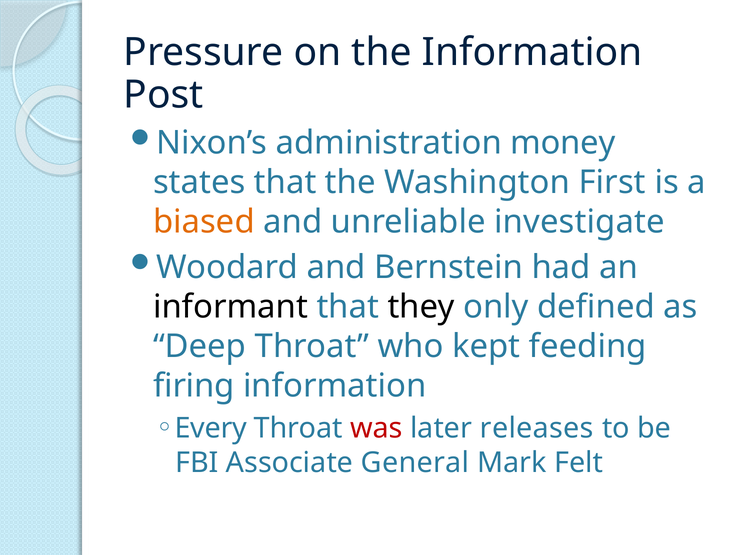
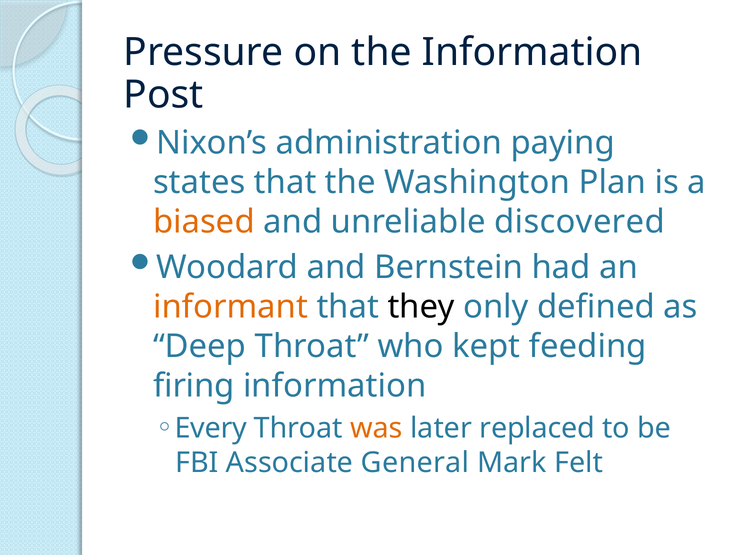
money: money -> paying (563, 143)
First: First -> Plan (612, 182)
investigate: investigate -> discovered (580, 222)
informant colour: black -> orange (231, 307)
was colour: red -> orange (376, 428)
releases: releases -> replaced (537, 428)
